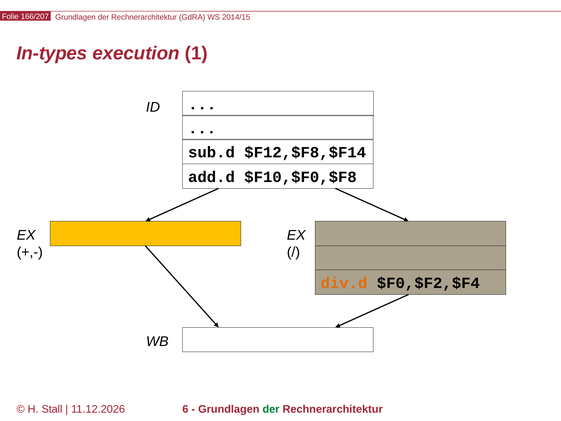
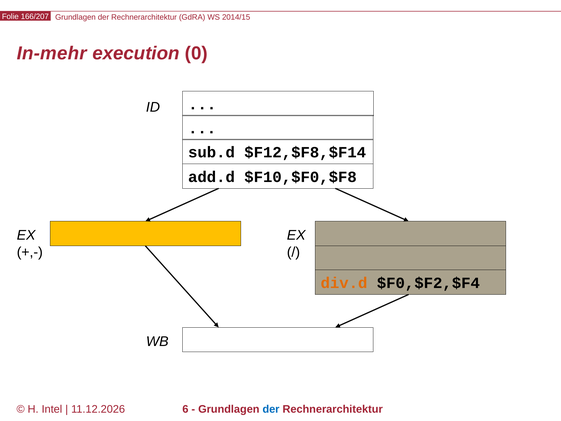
In-types: In-types -> In-mehr (52, 53)
1: 1 -> 0 (196, 53)
Stall: Stall -> Intel (52, 409)
der colour: green -> blue (271, 409)
